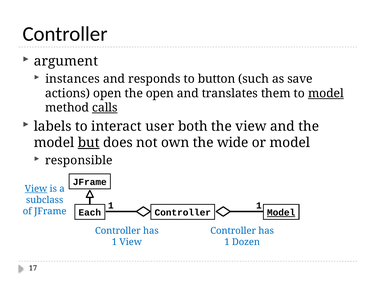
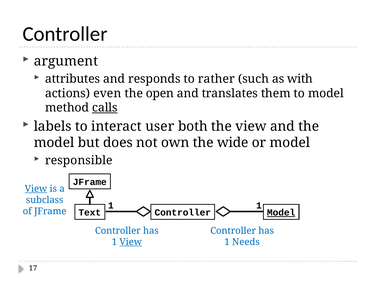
instances: instances -> attributes (73, 79)
button: button -> rather (216, 79)
save: save -> with (300, 79)
actions open: open -> even (107, 93)
model underline: present -> none (326, 93)
but underline: present -> none (89, 143)
Each: Each -> Text (90, 213)
View underline: none -> present (131, 242)
Dozen: Dozen -> Needs (246, 242)
